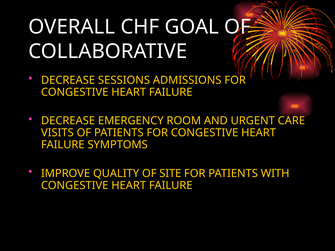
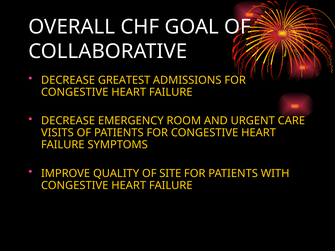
SESSIONS: SESSIONS -> GREATEST (124, 80)
